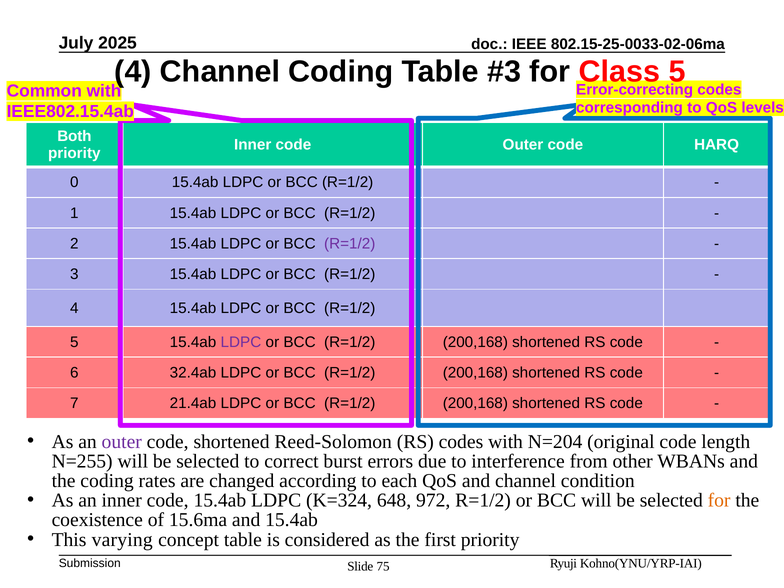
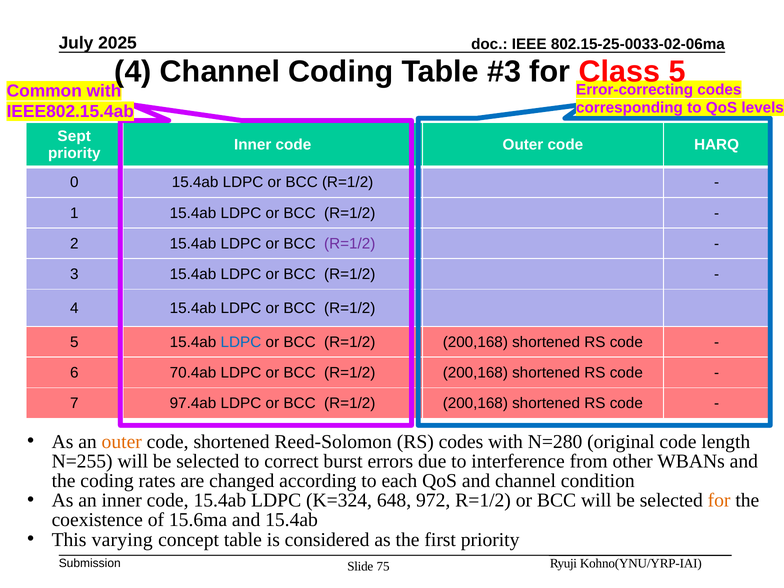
Both: Both -> Sept (74, 136)
LDPC colour: purple -> blue (241, 342)
32.4ab: 32.4ab -> 70.4ab (193, 373)
21.4ab: 21.4ab -> 97.4ab (193, 403)
outer colour: purple -> orange (122, 442)
N=204: N=204 -> N=280 (555, 442)
